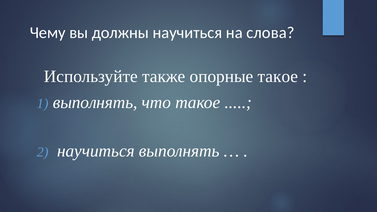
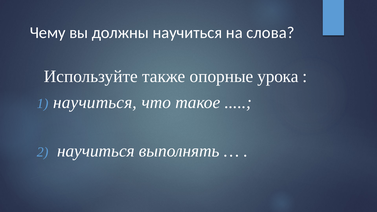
опорные такое: такое -> урока (278, 76)
выполнять: выполнять -> научиться (95, 103)
